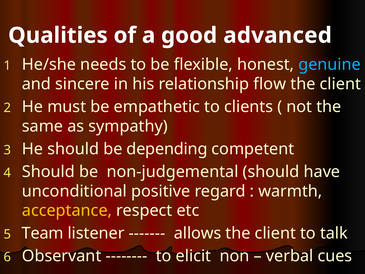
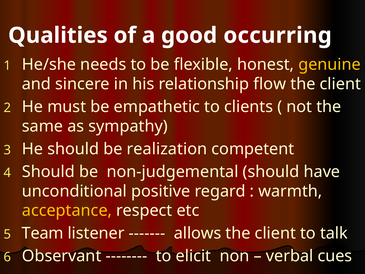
advanced: advanced -> occurring (278, 35)
genuine colour: light blue -> yellow (330, 64)
depending: depending -> realization (167, 149)
